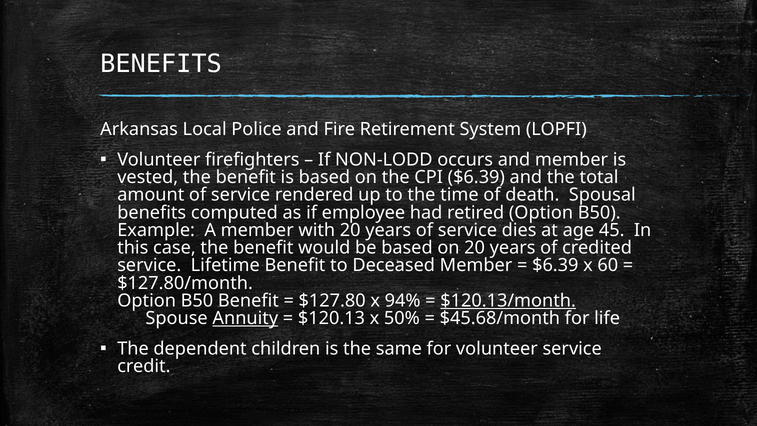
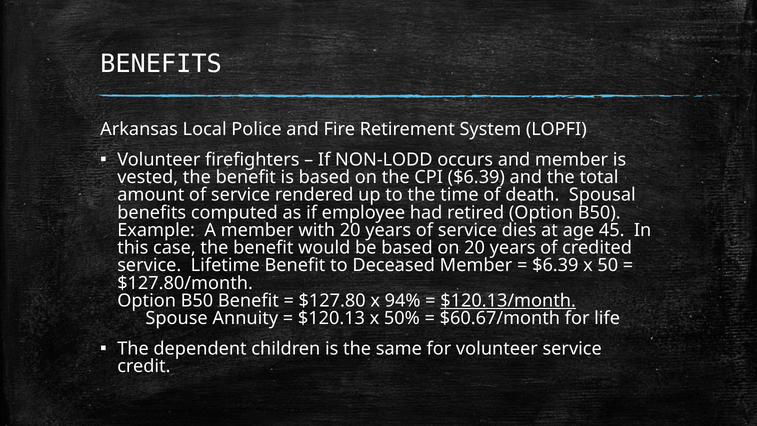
60: 60 -> 50 (608, 265)
Annuity underline: present -> none (245, 318)
$45.68/month: $45.68/month -> $60.67/month (500, 318)
